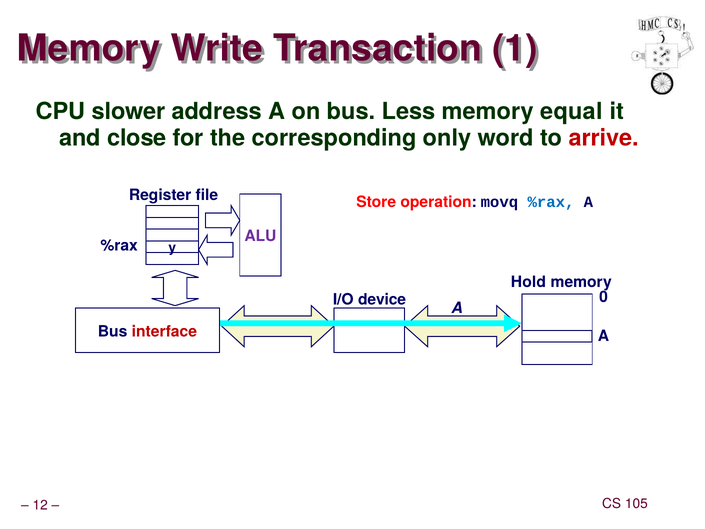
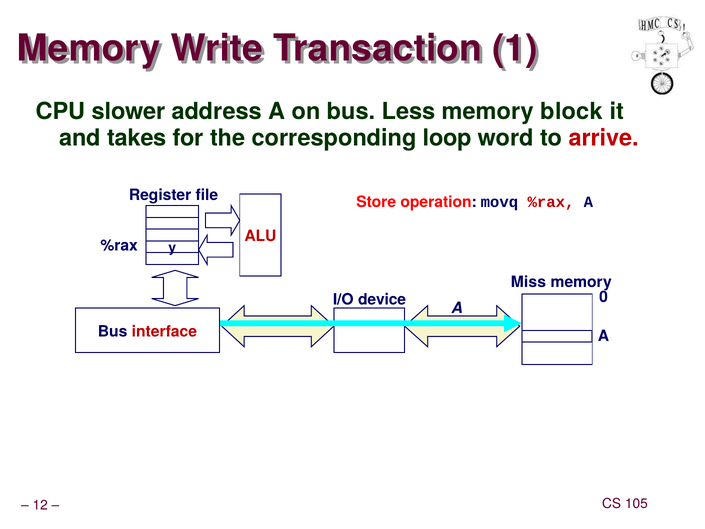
equal: equal -> block (572, 111)
close: close -> takes (137, 138)
only: only -> loop (447, 138)
%rax colour: blue -> red (551, 202)
ALU colour: purple -> red (260, 236)
Hold: Hold -> Miss (528, 282)
